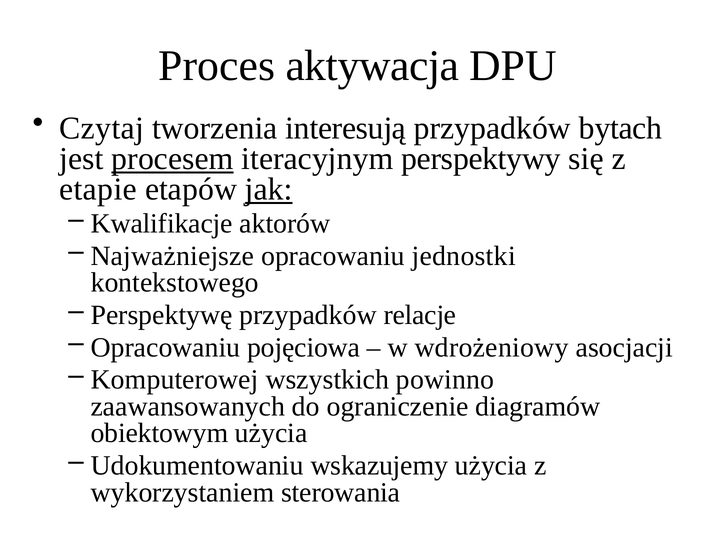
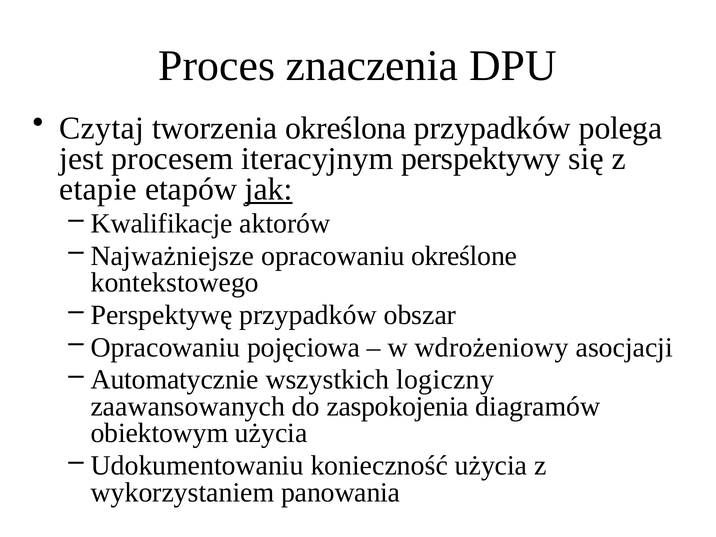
aktywacja: aktywacja -> znaczenia (372, 66)
interesują: interesują -> określona (346, 128)
bytach: bytach -> polega (621, 128)
procesem underline: present -> none (172, 159)
jednostki: jednostki -> określone (464, 256)
relacje: relacje -> obszar (420, 315)
Komputerowej: Komputerowej -> Automatycznie (175, 380)
powinno: powinno -> logiczny (445, 380)
ograniczenie: ograniczenie -> zaspokojenia (398, 407)
wskazujemy: wskazujemy -> konieczność (379, 466)
sterowania: sterowania -> panowania (341, 492)
